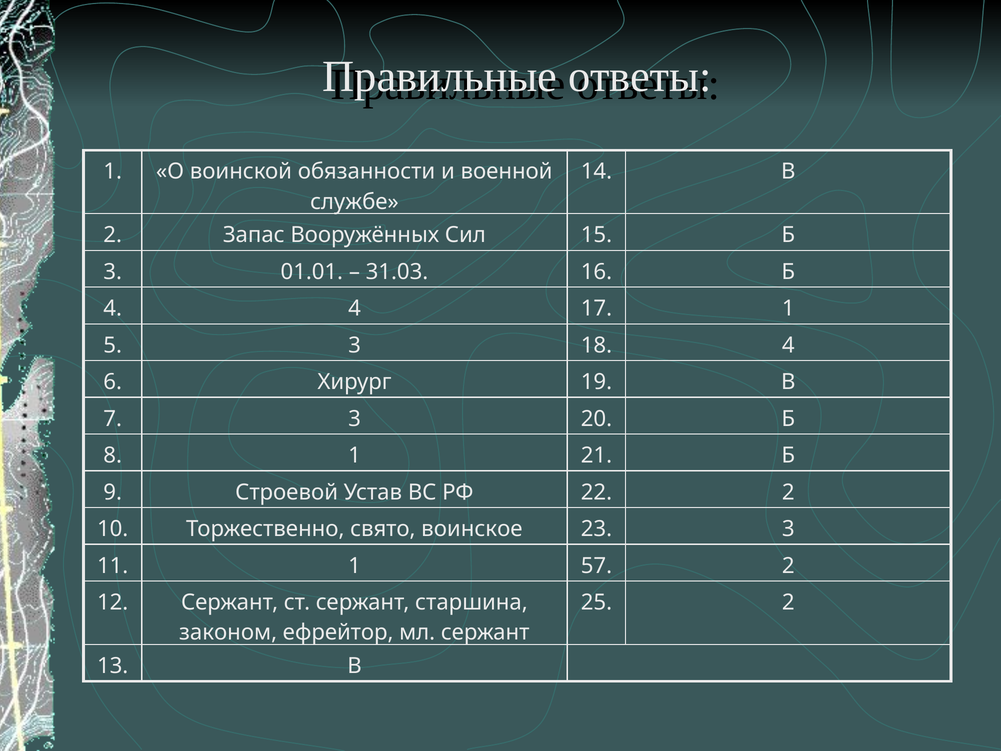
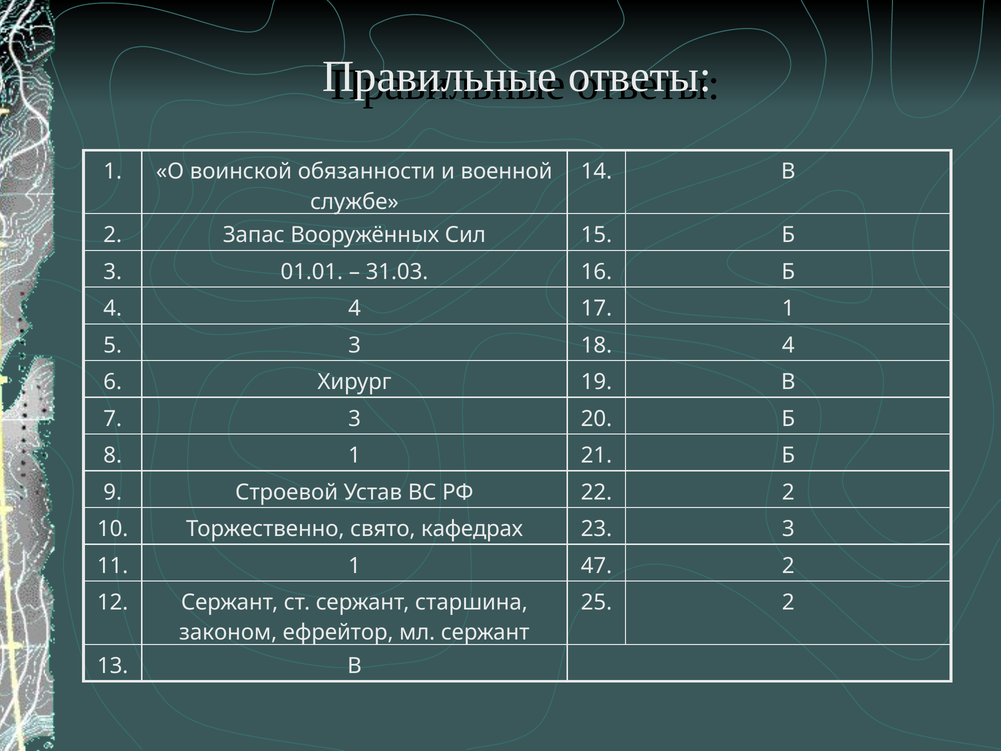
воинское: воинское -> кафедрах (472, 529)
57: 57 -> 47 (596, 565)
